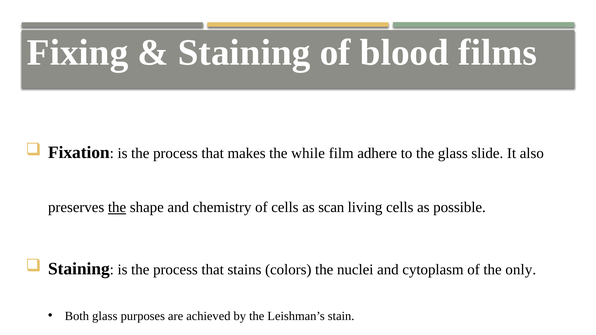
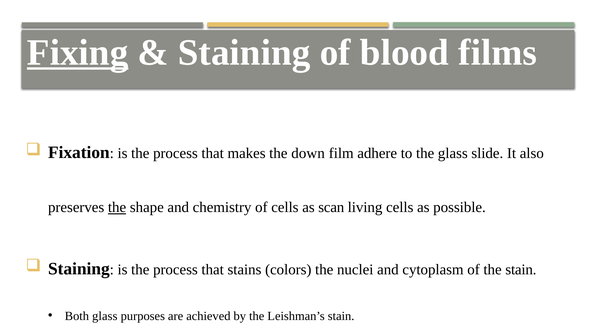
Fixing underline: none -> present (78, 53)
while: while -> down (308, 153)
the only: only -> stain (521, 270)
